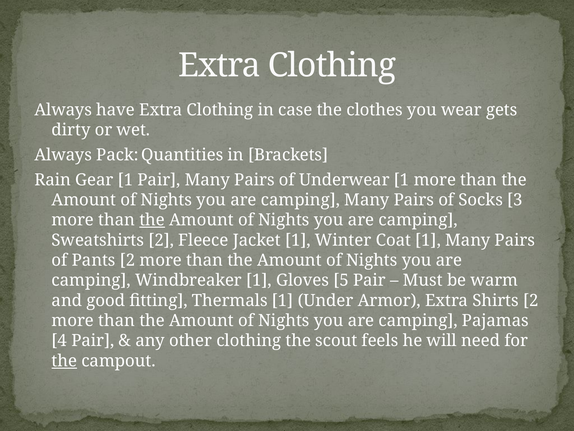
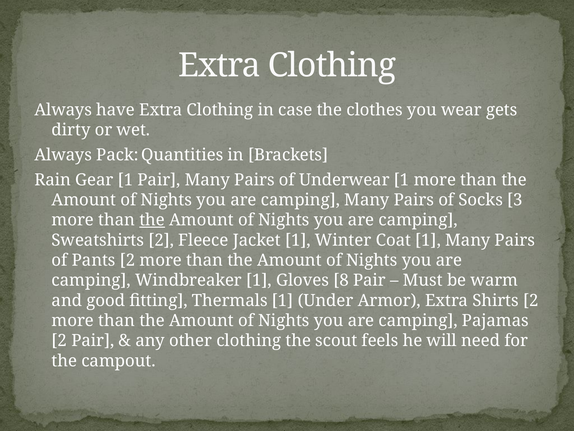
5: 5 -> 8 (341, 280)
4: 4 -> 2 (59, 340)
the underline: present -> none (64, 360)
